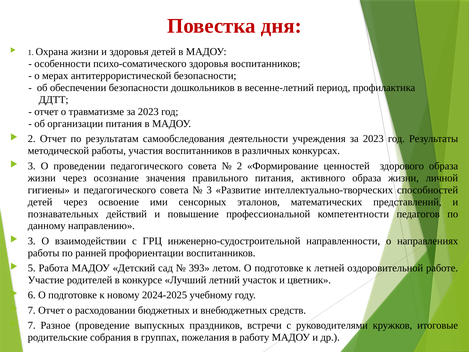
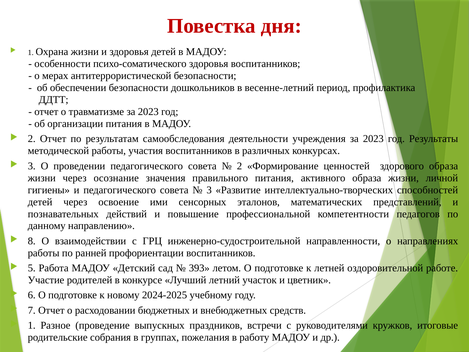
3: 3 -> 8 (32, 241)
7: 7 -> 1 (32, 325)
